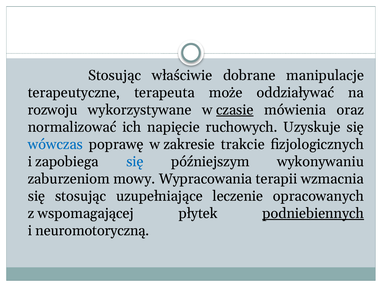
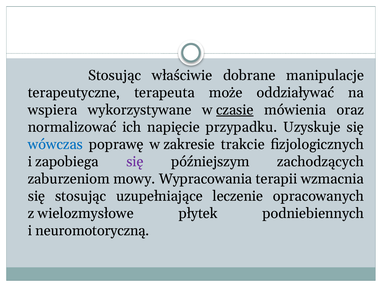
rozwoju: rozwoju -> wspiera (53, 110)
ruchowych: ruchowych -> przypadku (242, 127)
się colour: blue -> purple (135, 161)
wykonywaniu: wykonywaniu -> zachodzących (321, 161)
wspomagającej: wspomagającej -> wielozmysłowe (86, 213)
podniebiennych underline: present -> none (313, 213)
